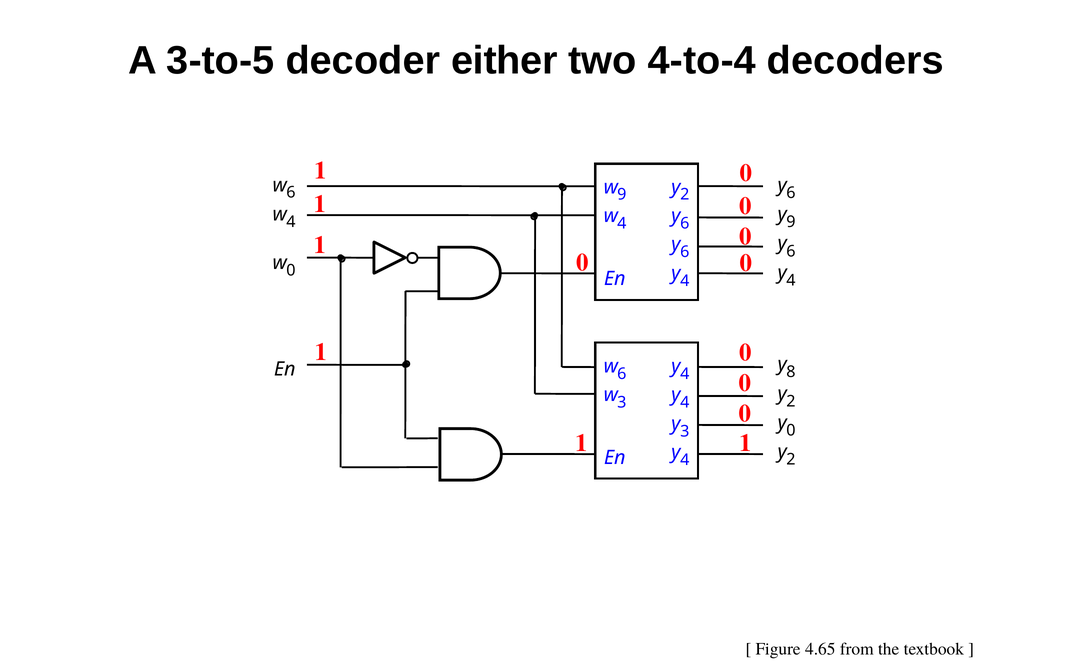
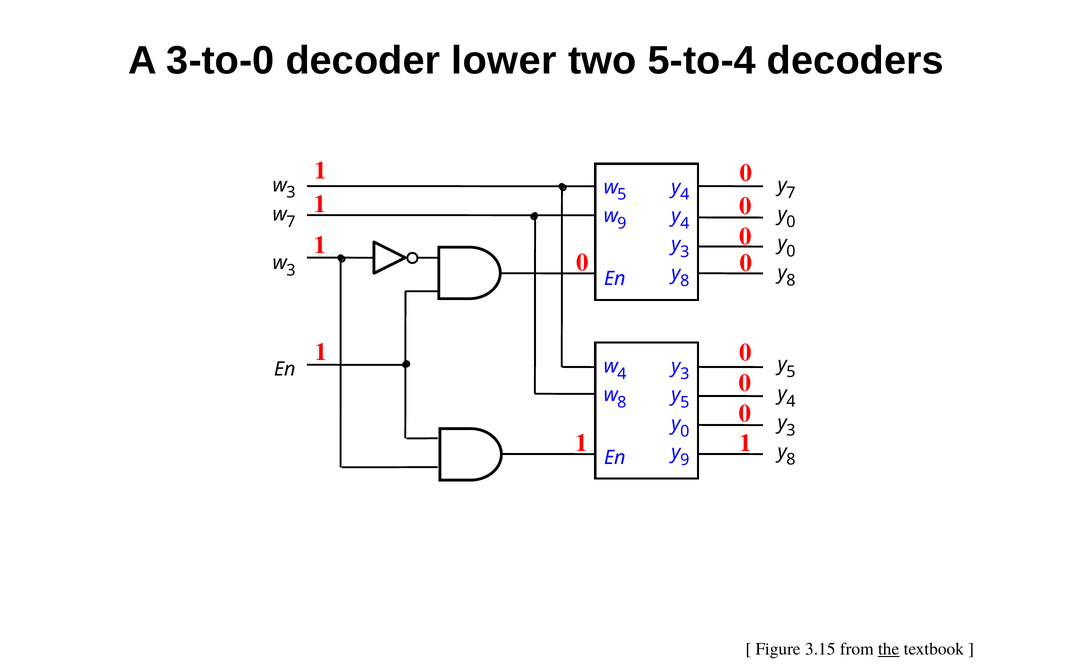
3-to-5: 3-to-5 -> 3-to-0 (221, 61)
either: either -> lower (504, 61)
4-to-4: 4-to-4 -> 5-to-4 (702, 61)
6: 6 -> 3 (291, 193)
6: 6 -> 7 (791, 193)
w 9: 9 -> 5 (622, 195)
2: 2 -> 4 (685, 195)
4: 4 -> 7 (291, 222)
9: 9 -> 0 (791, 222)
4: 4 -> 9 (622, 224)
6: 6 -> 4 (685, 224)
6: 6 -> 0 (791, 251)
6: 6 -> 3 (685, 252)
0: 0 -> 3 (291, 271)
4: 4 -> 8 (791, 280)
4: 4 -> 8 (685, 281)
8: 8 -> 5 (791, 372)
6: 6 -> 4 (622, 374)
4: 4 -> 3 (685, 374)
2: 2 -> 4 (791, 402)
w 3: 3 -> 8 (622, 403)
4: 4 -> 5 (685, 403)
0: 0 -> 3 (791, 431)
3: 3 -> 0 (685, 432)
2: 2 -> 8 (791, 460)
4: 4 -> 9 (685, 460)
4.65: 4.65 -> 3.15 (820, 649)
the underline: none -> present (889, 649)
